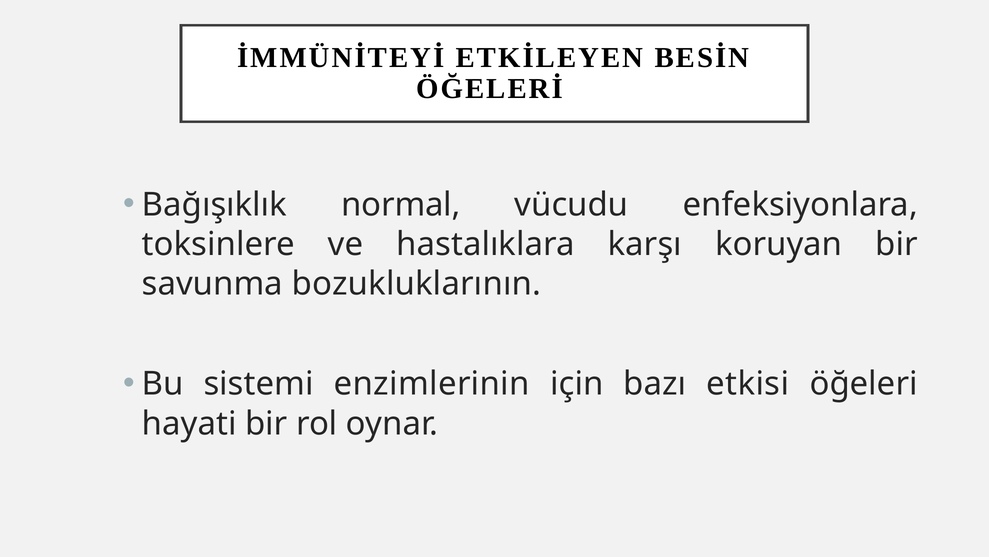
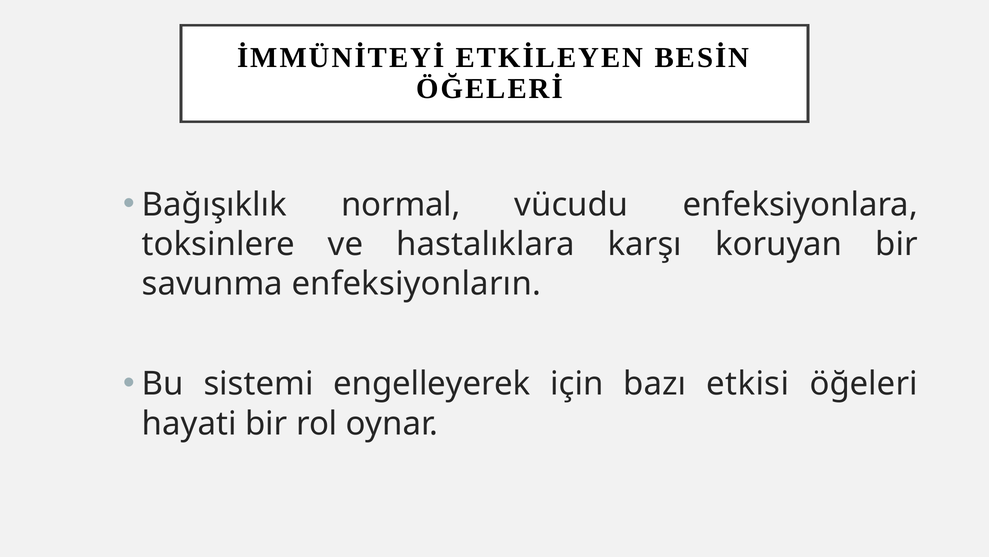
bozukluklarının: bozukluklarının -> enfeksiyonların (416, 284)
enzimlerinin: enzimlerinin -> engelleyerek (432, 384)
